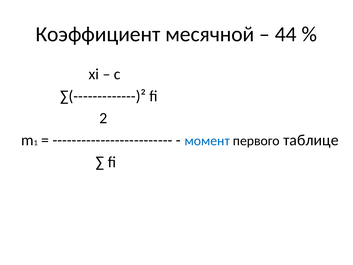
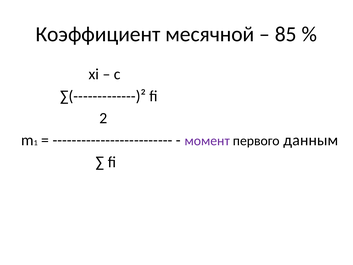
44: 44 -> 85 (286, 34)
момент colour: blue -> purple (207, 141)
таблице: таблице -> данным (311, 140)
